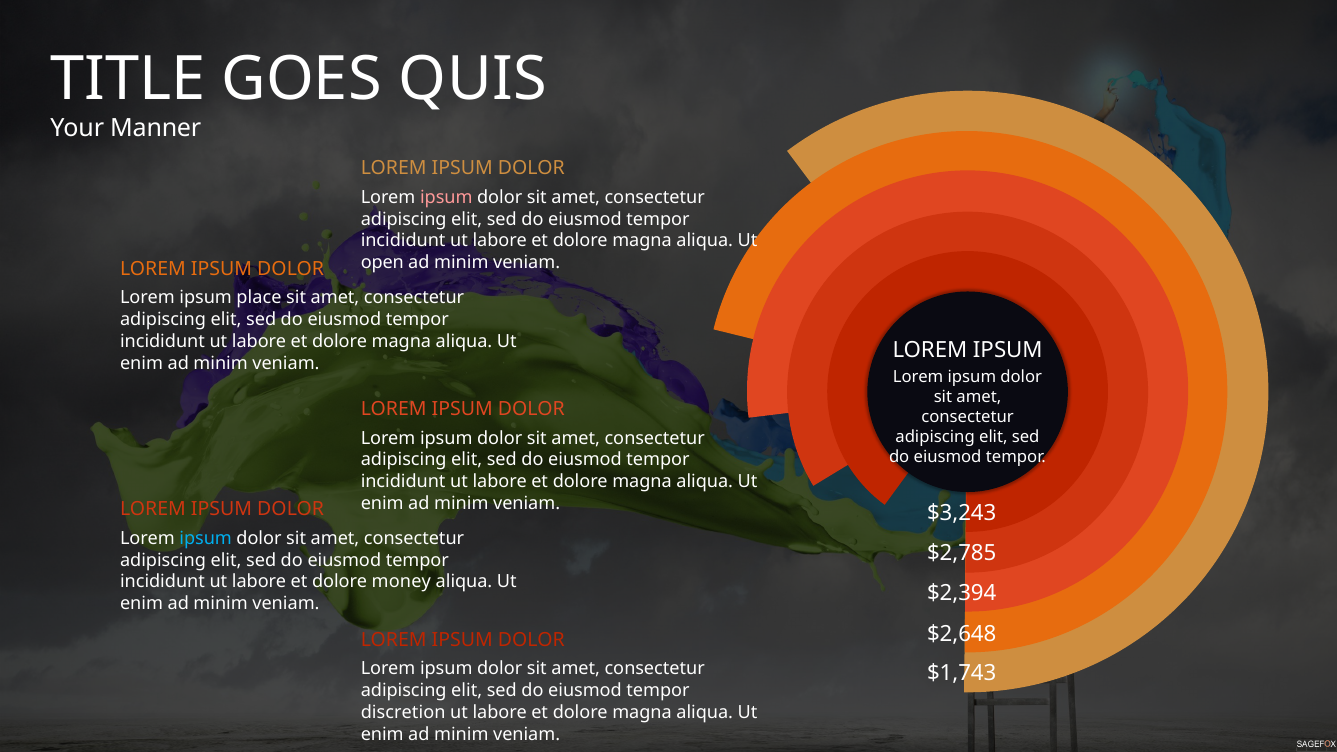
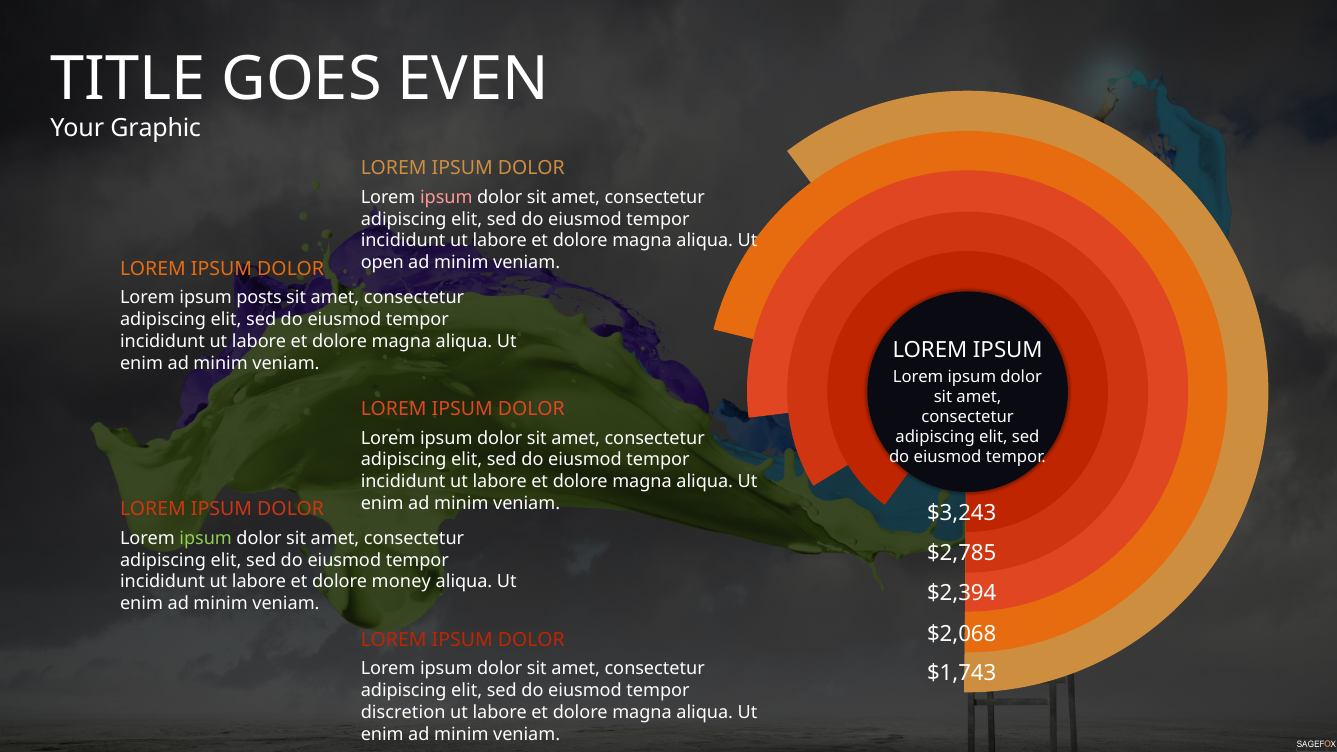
QUIS: QUIS -> EVEN (473, 79)
Manner: Manner -> Graphic (156, 129)
place: place -> posts (259, 298)
ipsum colour: light blue -> light green (206, 538)
$2,648: $2,648 -> $2,068 (962, 634)
